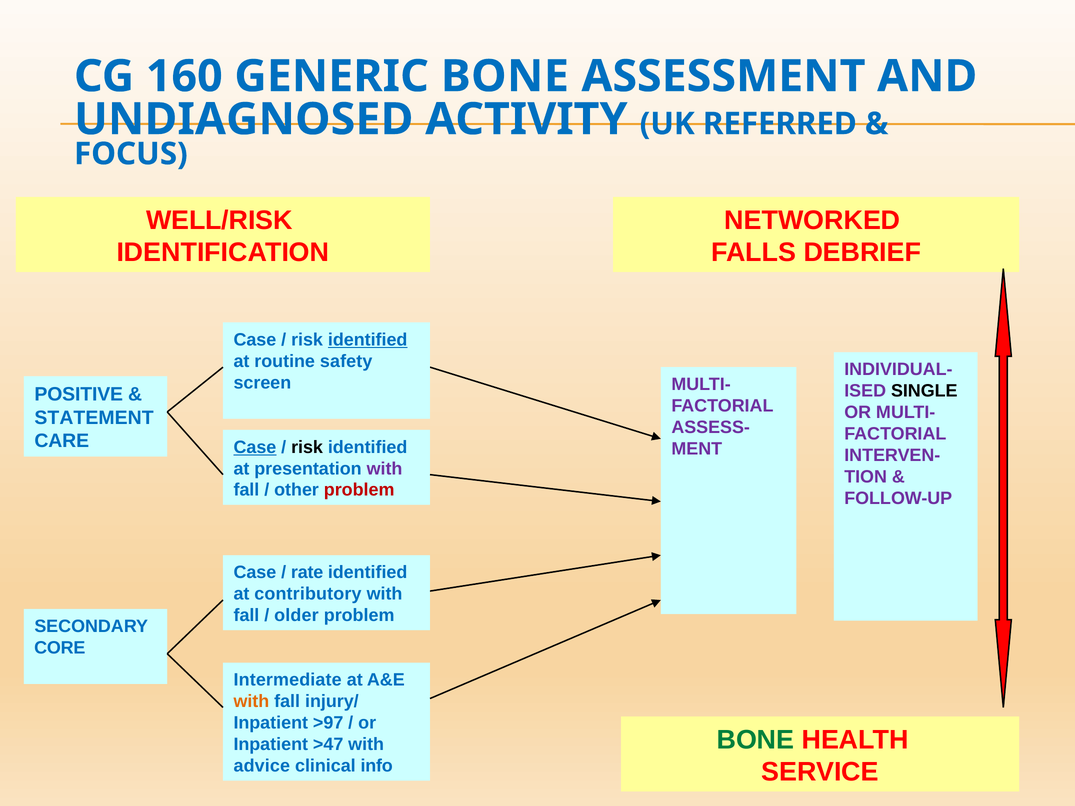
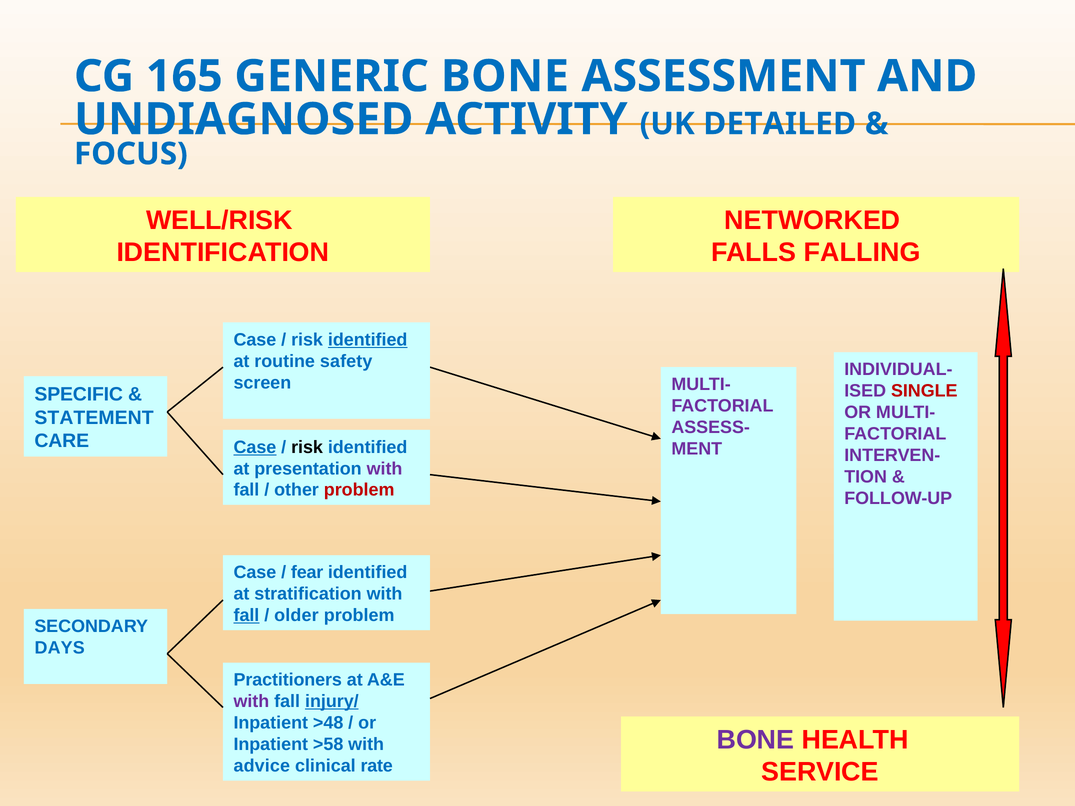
160: 160 -> 165 (184, 76)
REFERRED: REFERRED -> DETAILED (780, 124)
DEBRIEF: DEBRIEF -> FALLING (862, 253)
SINGLE colour: black -> red (924, 391)
POSITIVE: POSITIVE -> SPECIFIC (79, 395)
rate: rate -> fear (307, 573)
contributory: contributory -> stratification (308, 594)
fall underline: none -> present (246, 616)
CORE: CORE -> DAYS (60, 648)
Intermediate: Intermediate -> Practitioners (288, 680)
with colour: orange -> purple (251, 702)
injury/ underline: none -> present (332, 702)
>97: >97 -> >48 (328, 723)
BONE colour: green -> purple (755, 740)
>47: >47 -> >58 (328, 745)
info: info -> rate (377, 766)
